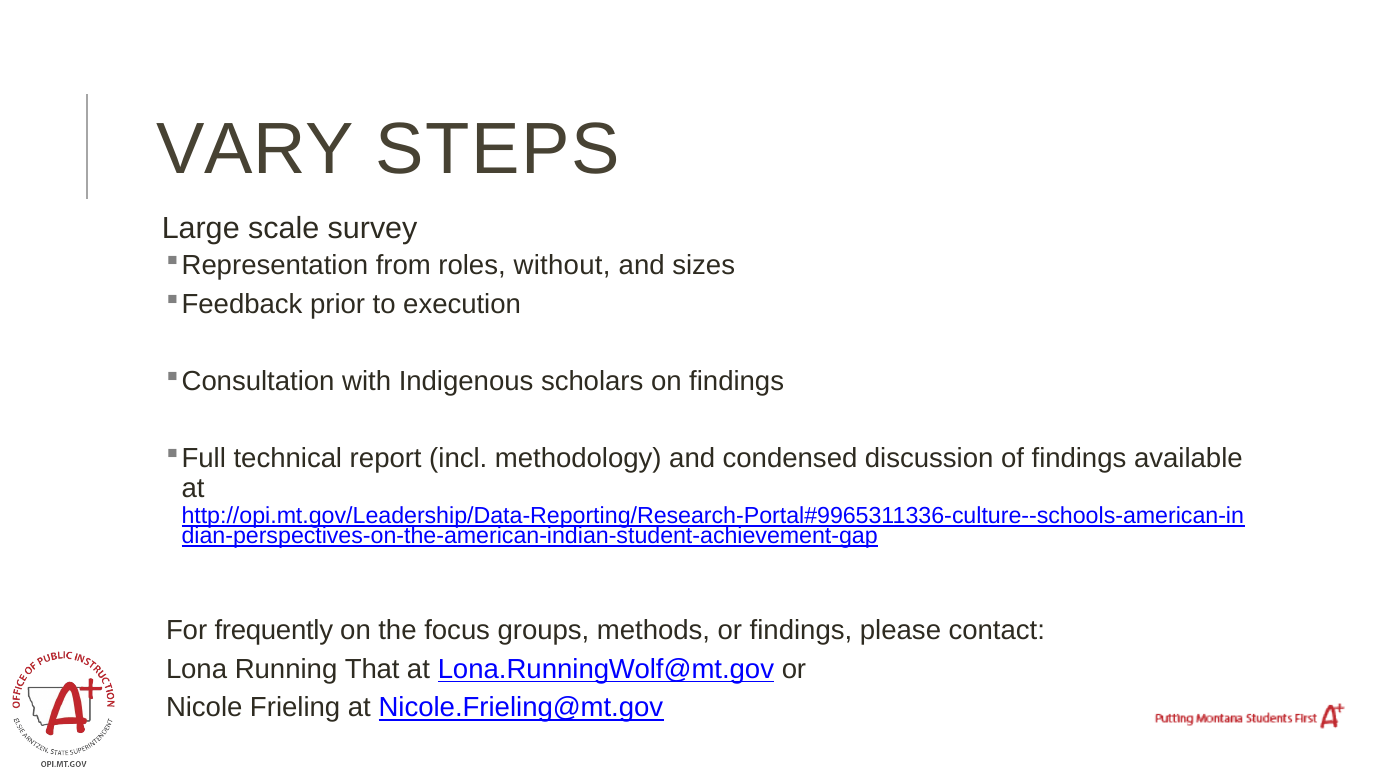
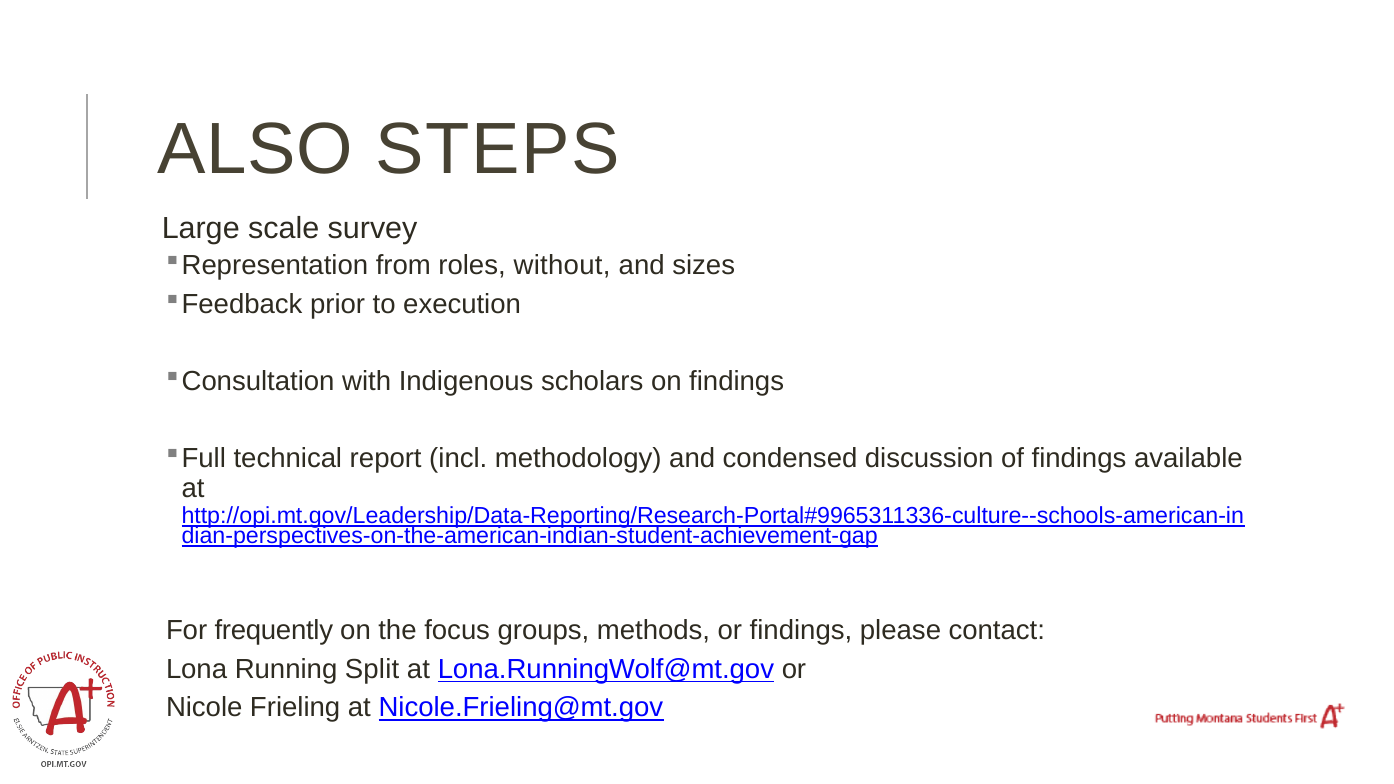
VARY: VARY -> ALSO (255, 150)
That: That -> Split (372, 669)
